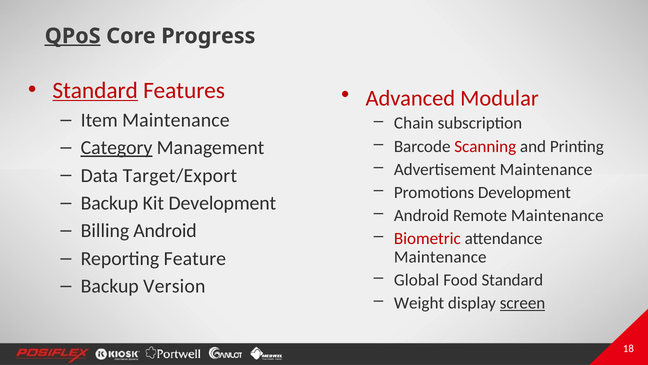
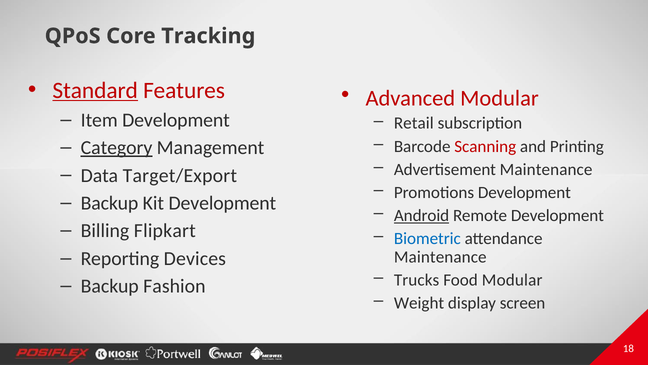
QPoS underline: present -> none (73, 36)
Progress: Progress -> Tracking (208, 36)
Item Maintenance: Maintenance -> Development (176, 120)
Chain: Chain -> Retail (414, 123)
Android underline: none -> present (422, 215)
Remote Maintenance: Maintenance -> Development (557, 215)
Billing Android: Android -> Flipkart (165, 231)
Biometric colour: red -> blue (427, 238)
Feature: Feature -> Devices (195, 258)
Global: Global -> Trucks (417, 280)
Food Standard: Standard -> Modular (512, 280)
Version: Version -> Fashion (174, 286)
screen underline: present -> none (523, 303)
